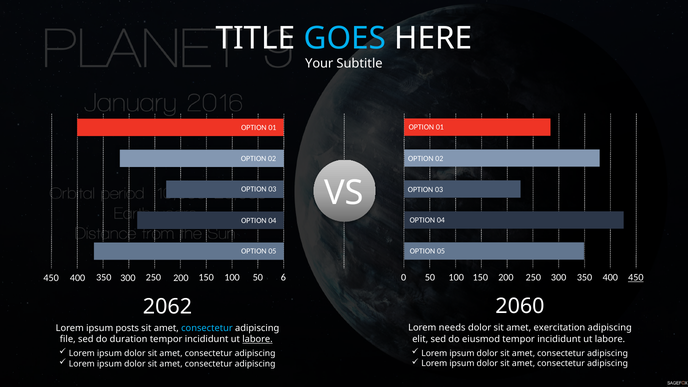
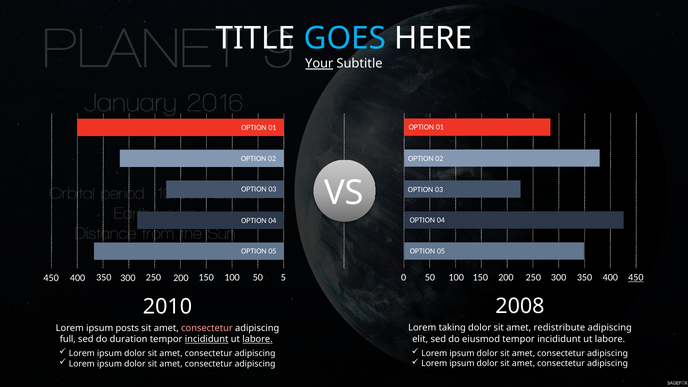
Your underline: none -> present (319, 64)
6: 6 -> 5 (283, 278)
2060: 2060 -> 2008 (520, 306)
2062: 2062 -> 2010 (167, 306)
needs: needs -> taking (452, 328)
exercitation: exercitation -> redistribute (559, 328)
consectetur colour: light blue -> pink (207, 328)
file: file -> full (68, 339)
incididunt underline: none -> present (207, 339)
